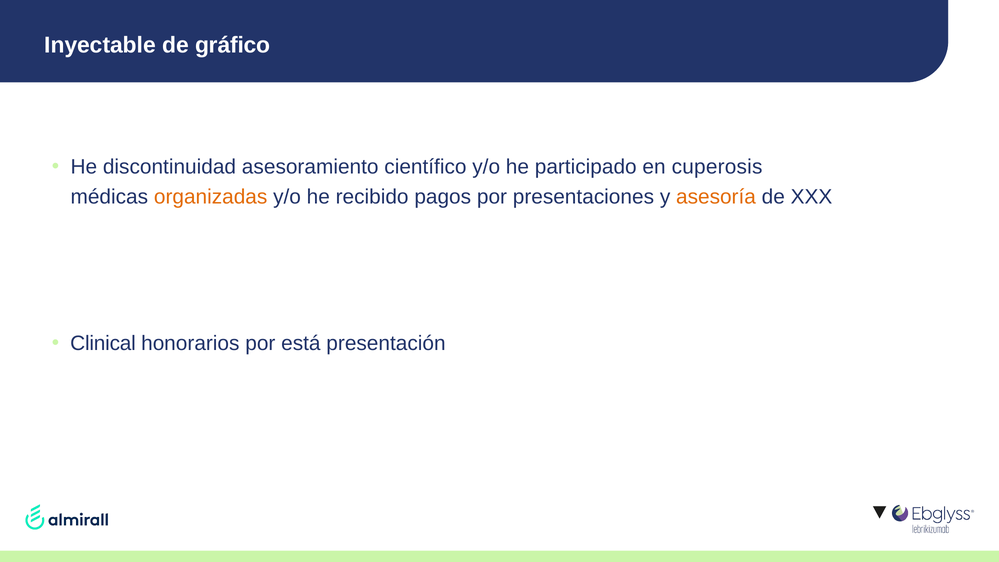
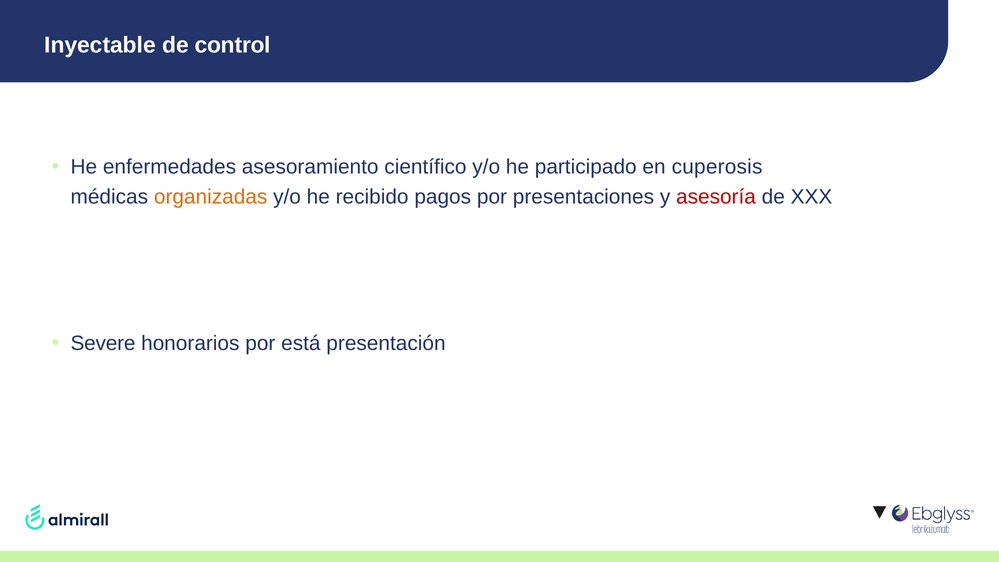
gráfico: gráfico -> control (233, 45)
discontinuidad: discontinuidad -> enfermedades (169, 167)
asesoría colour: orange -> red (716, 197)
Clinical: Clinical -> Severe (103, 343)
